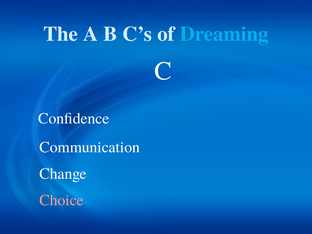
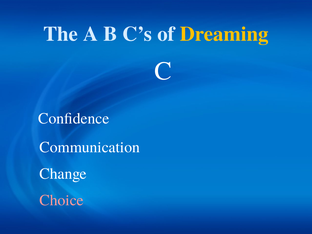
Dreaming colour: light blue -> yellow (224, 34)
